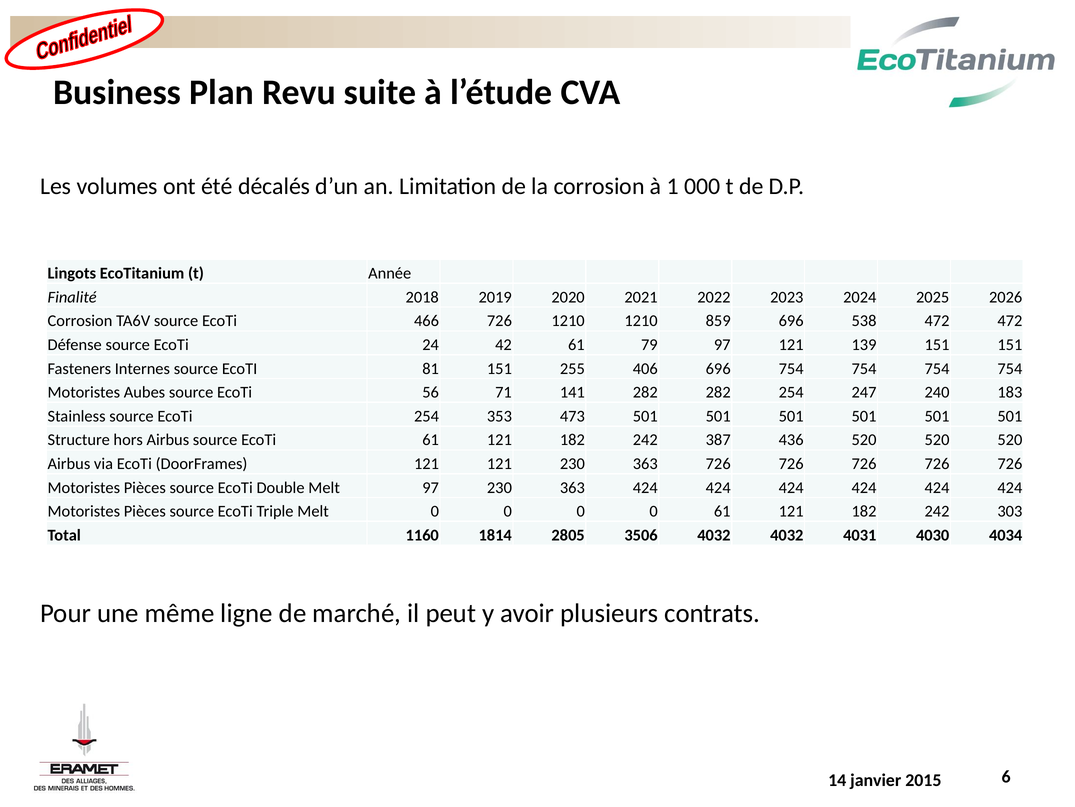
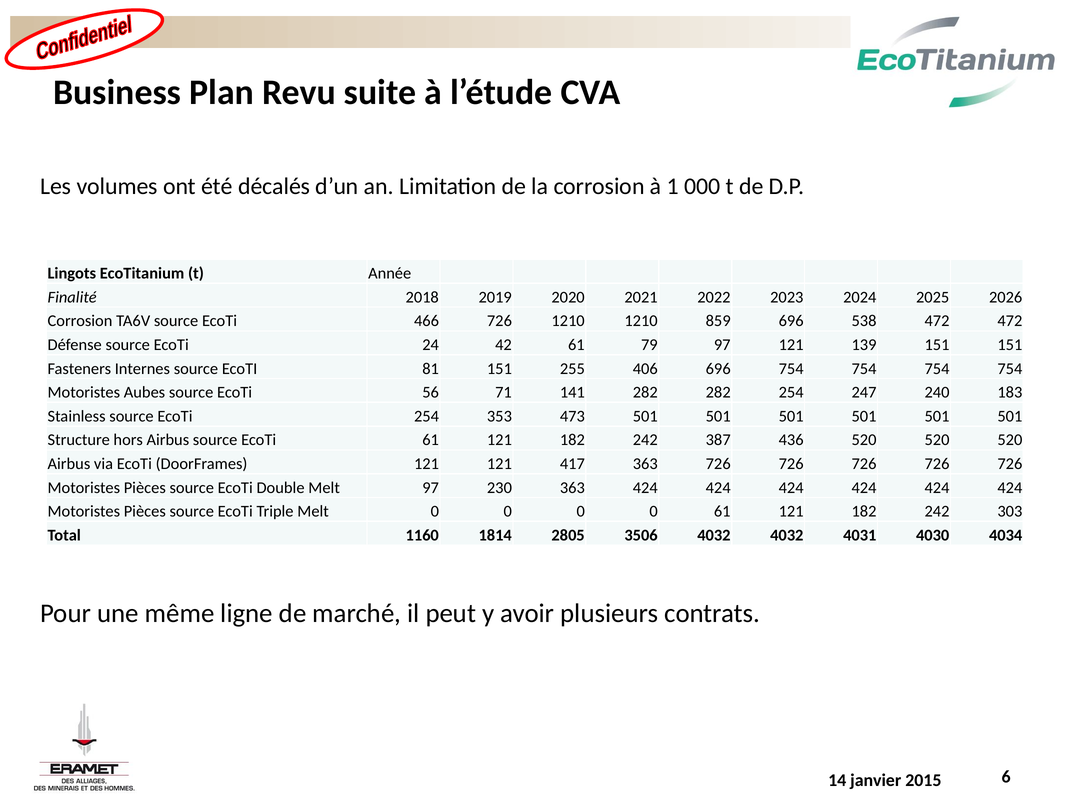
121 230: 230 -> 417 (572, 463)
